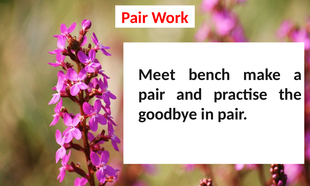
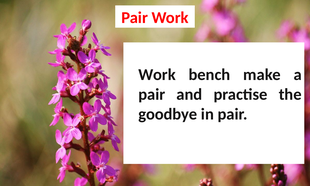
Meet: Meet -> Work (157, 75)
